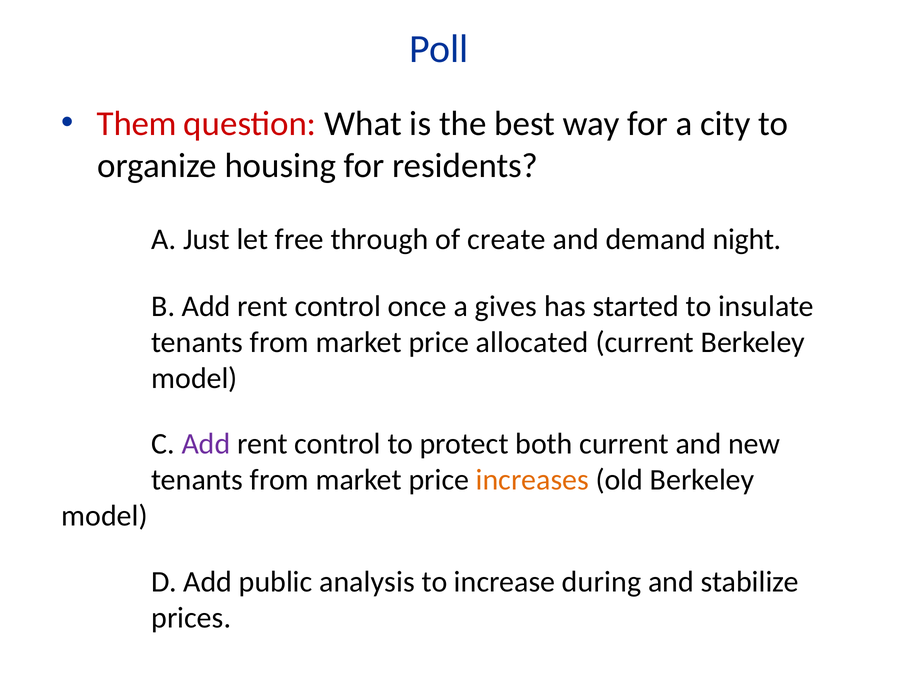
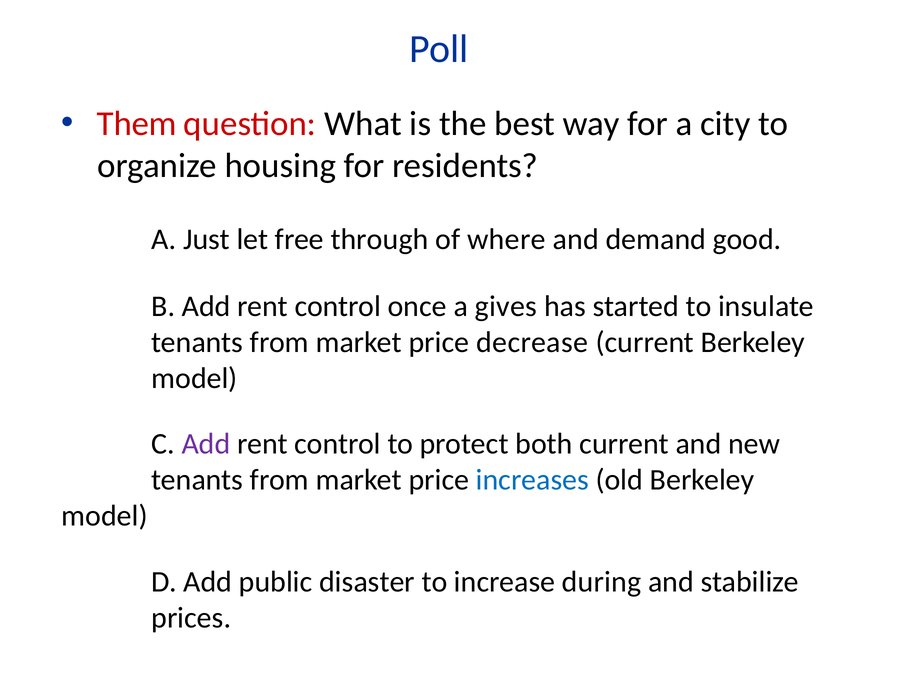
create: create -> where (506, 239)
night: night -> good (747, 239)
allocated: allocated -> decrease (532, 342)
increases colour: orange -> blue (532, 480)
analysis: analysis -> disaster (367, 582)
